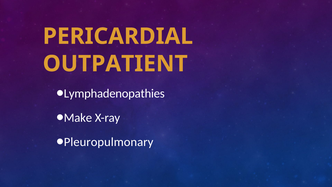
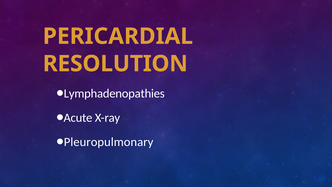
OUTPATIENT: OUTPATIENT -> RESOLUTION (115, 64)
Make: Make -> Acute (78, 118)
